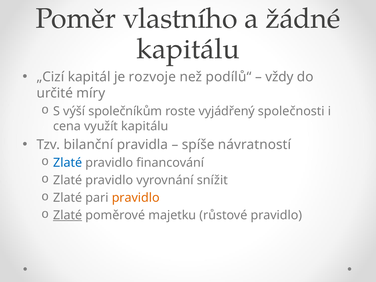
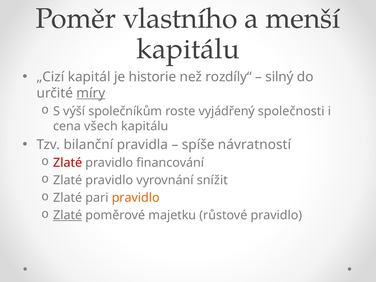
žádné: žádné -> menší (303, 19)
rozvoje: rozvoje -> historie (152, 77)
podílů“: podílů“ -> rozdíly“ (229, 77)
vždy: vždy -> silný (280, 77)
míry underline: none -> present (91, 93)
využít: využít -> všech (101, 126)
Zlaté colour: blue -> red (68, 163)
